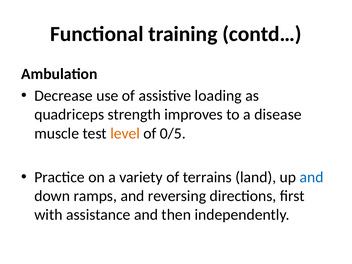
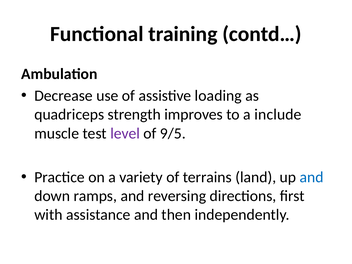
disease: disease -> include (278, 115)
level colour: orange -> purple (125, 133)
0/5: 0/5 -> 9/5 (173, 133)
